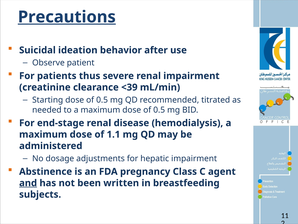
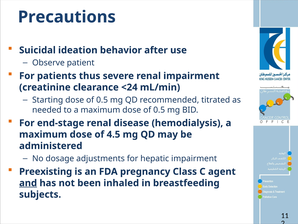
Precautions underline: present -> none (67, 17)
<39: <39 -> <24 (129, 87)
1.1: 1.1 -> 4.5 (113, 134)
Abstinence: Abstinence -> Preexisting (46, 171)
written: written -> inhaled (121, 183)
